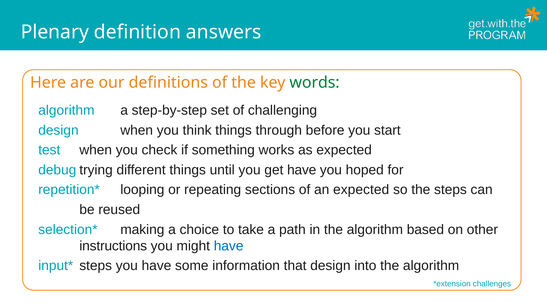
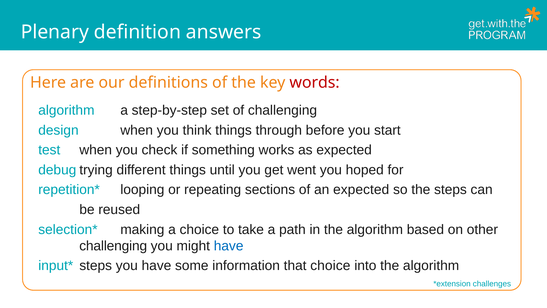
words colour: green -> red (315, 82)
get have: have -> went (302, 170)
instructions: instructions -> challenging (113, 246)
that design: design -> choice (330, 266)
